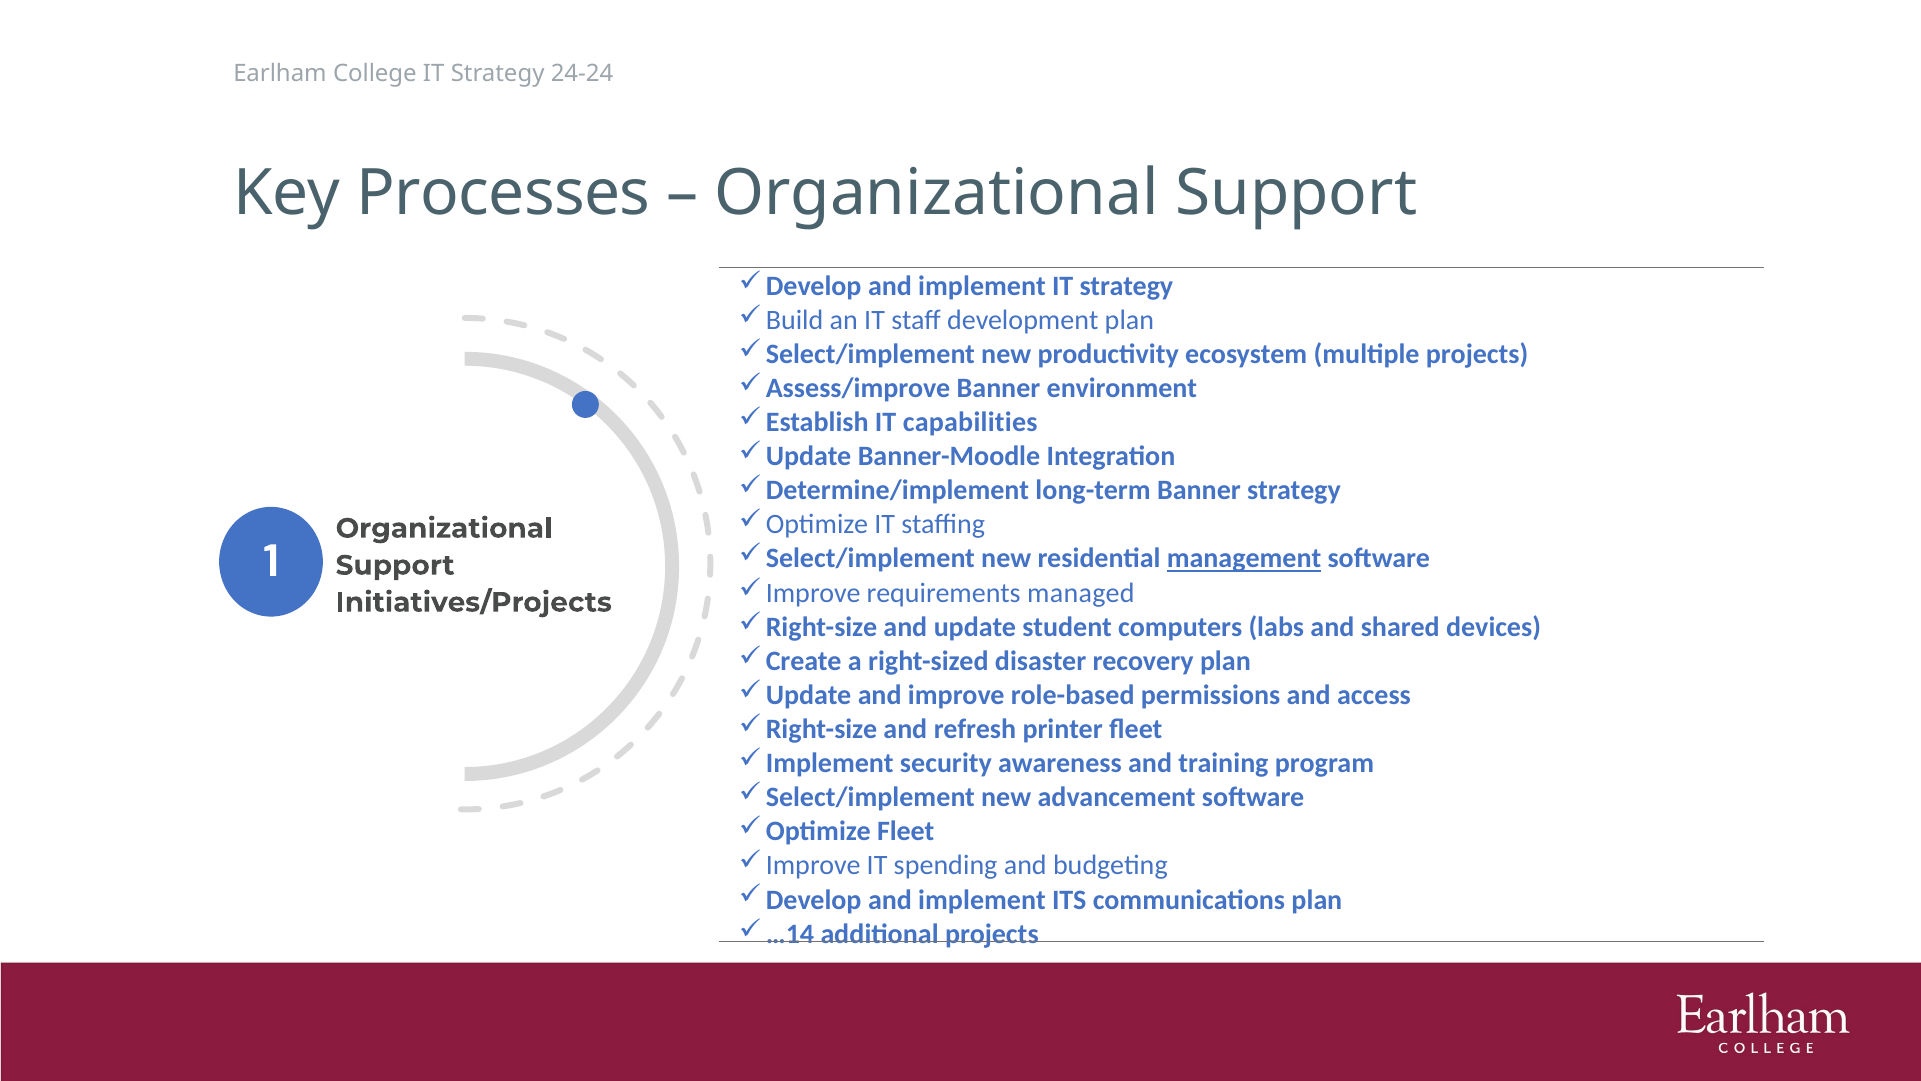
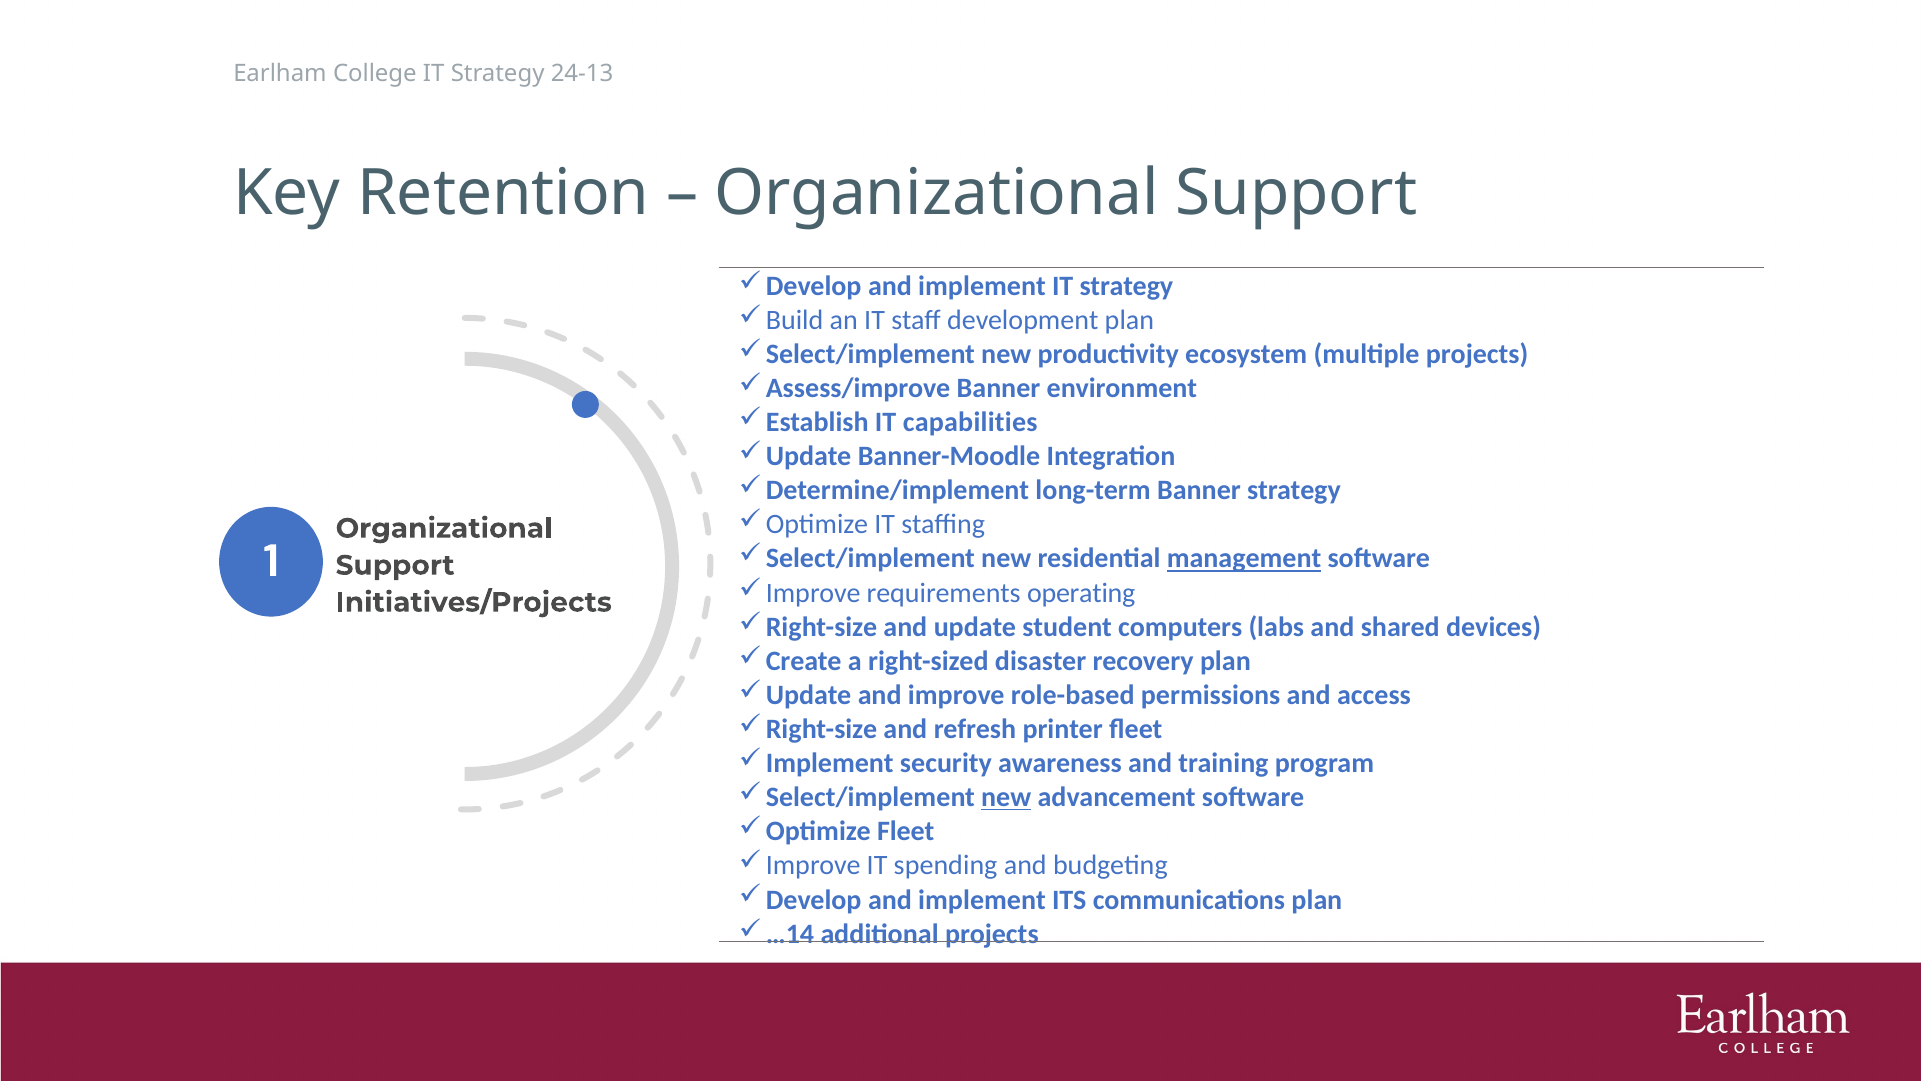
24-24: 24-24 -> 24-13 (582, 74)
Processes: Processes -> Retention (503, 193)
managed: managed -> operating (1081, 593)
new underline: none -> present (1006, 797)
